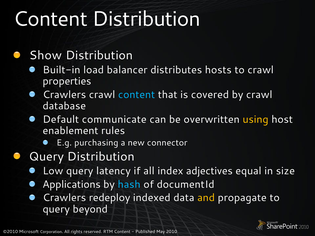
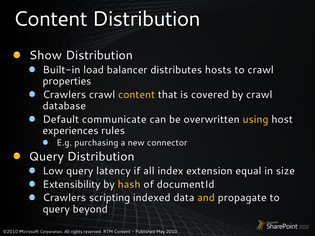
content colour: light blue -> yellow (137, 95)
enablement: enablement -> experiences (71, 131)
adjectives: adjectives -> extension (209, 171)
Applications: Applications -> Extensibility (72, 185)
hash colour: light blue -> yellow (129, 185)
redeploy: redeploy -> scripting (110, 198)
